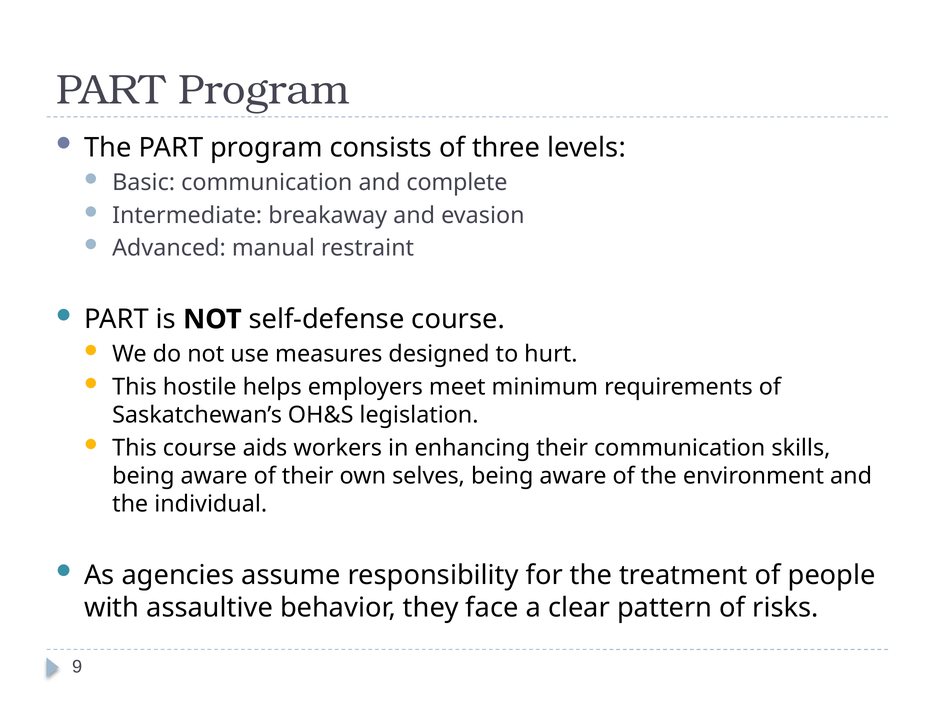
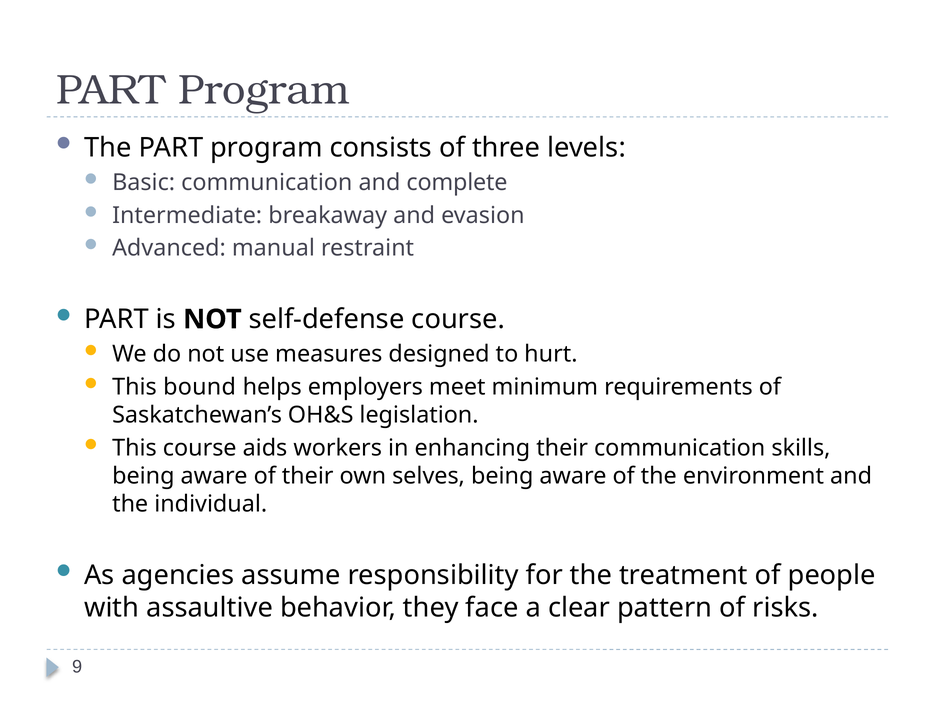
hostile: hostile -> bound (200, 387)
